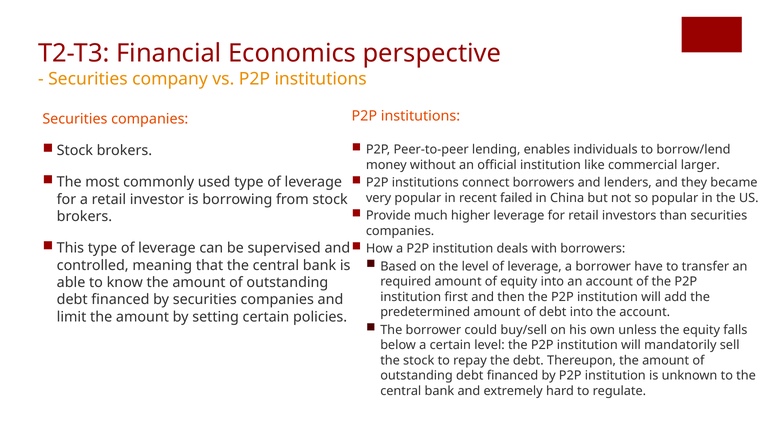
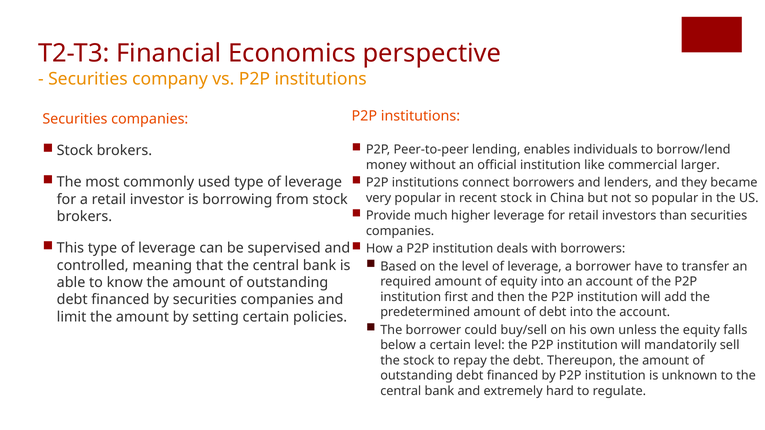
recent failed: failed -> stock (516, 198)
